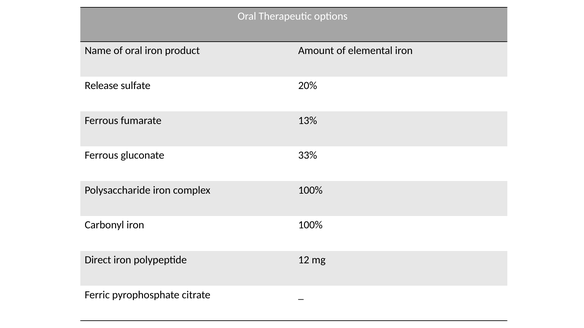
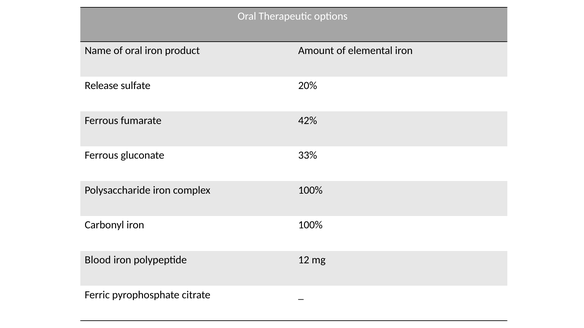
13%: 13% -> 42% (308, 121)
Direct: Direct -> Blood (98, 260)
